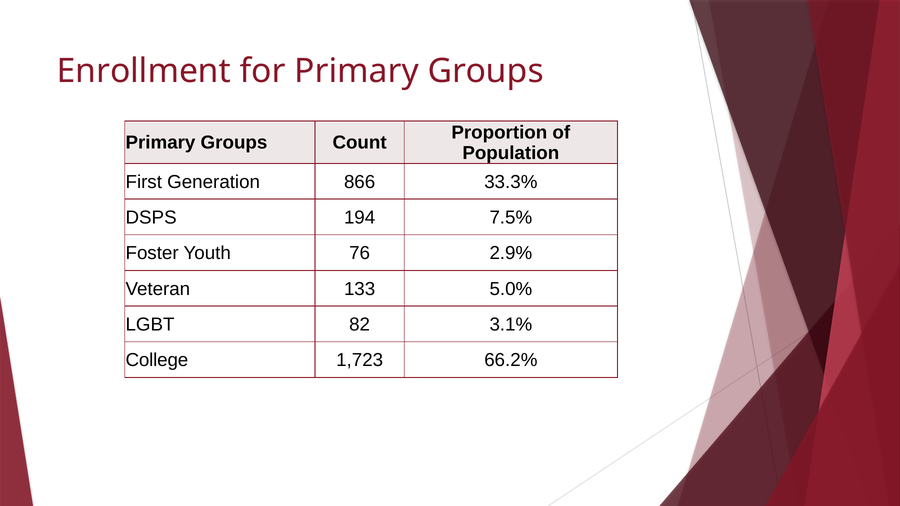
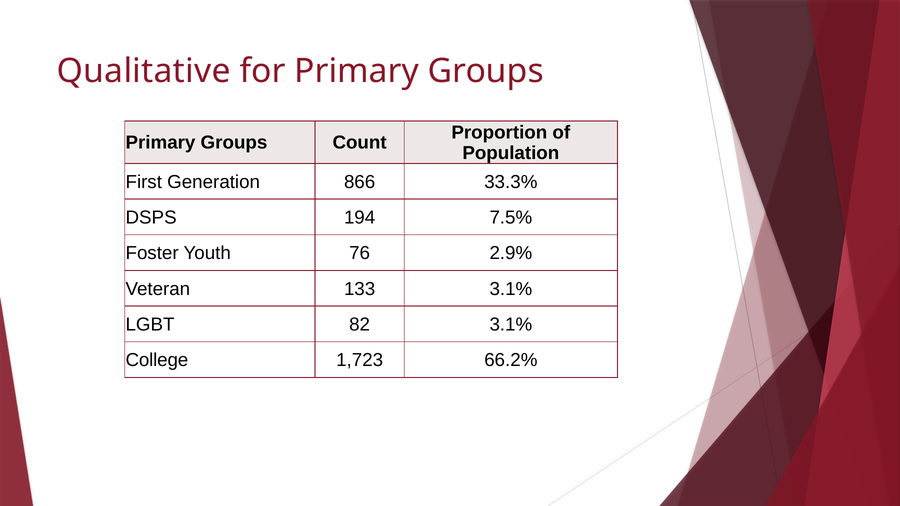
Enrollment: Enrollment -> Qualitative (144, 71)
133 5.0%: 5.0% -> 3.1% (511, 289)
